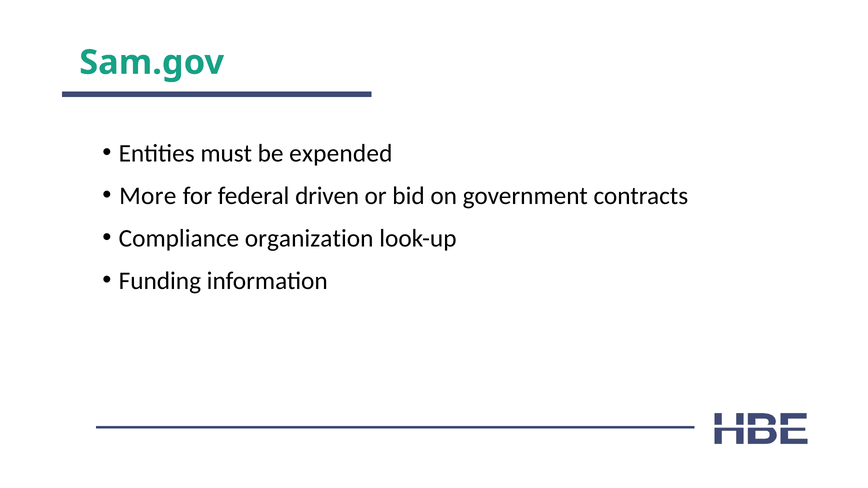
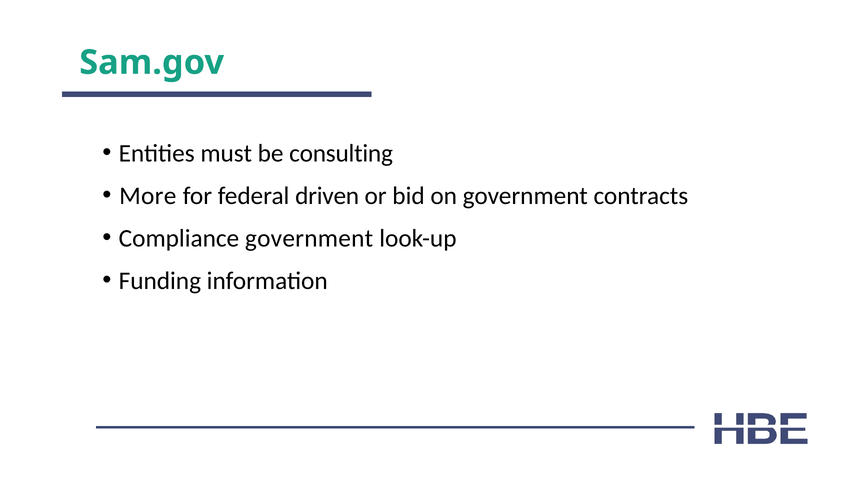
expended: expended -> consulting (341, 153)
Compliance organization: organization -> government (309, 238)
